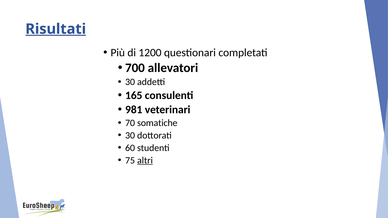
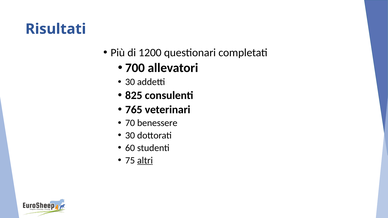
Risultati underline: present -> none (56, 29)
165: 165 -> 825 (134, 95)
981: 981 -> 765 (134, 110)
somatiche: somatiche -> benessere (157, 123)
